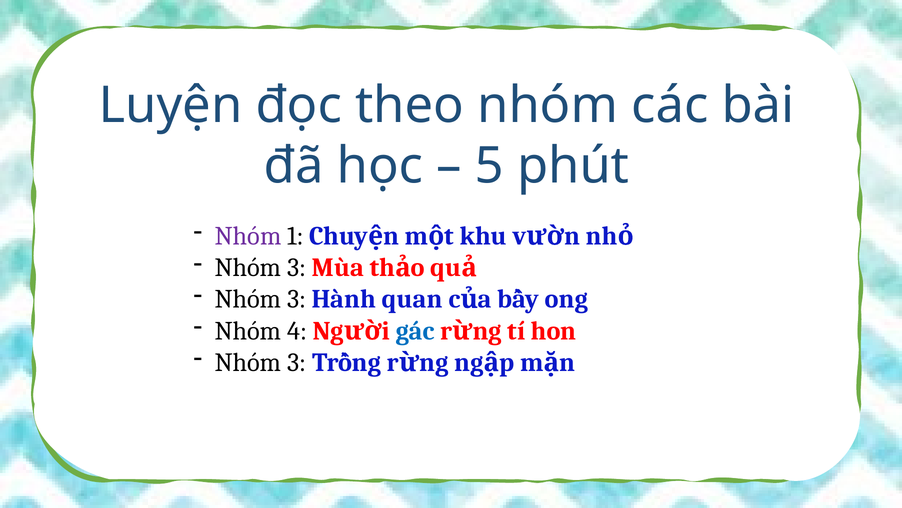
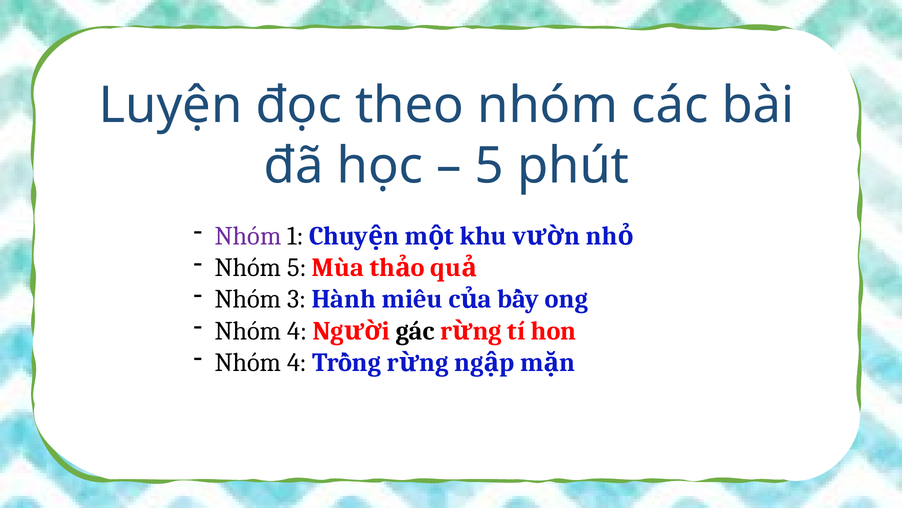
3: 3 -> 5 (297, 267)
quan: quan -> miêu (412, 299)
gác colour: blue -> black (415, 330)
3: 3 -> 4 (297, 362)
